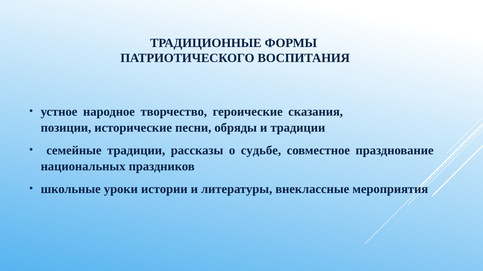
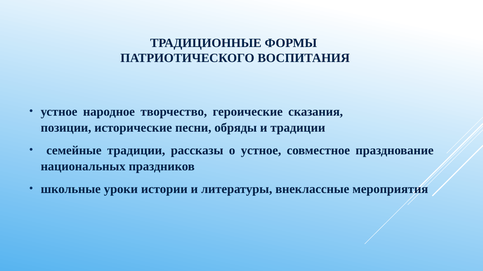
о судьбе: судьбе -> устное (261, 151)
